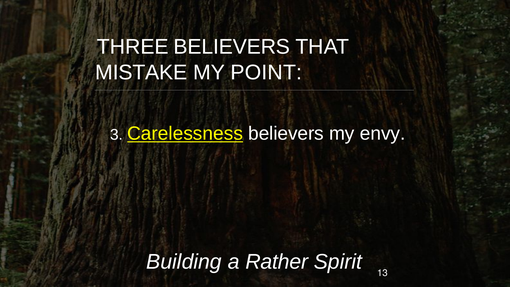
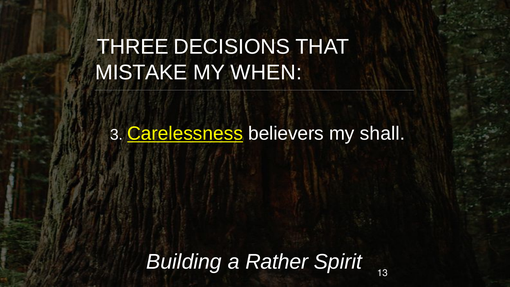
THREE BELIEVERS: BELIEVERS -> DECISIONS (232, 47)
POINT: POINT -> WHEN (266, 72)
envy: envy -> shall (383, 134)
